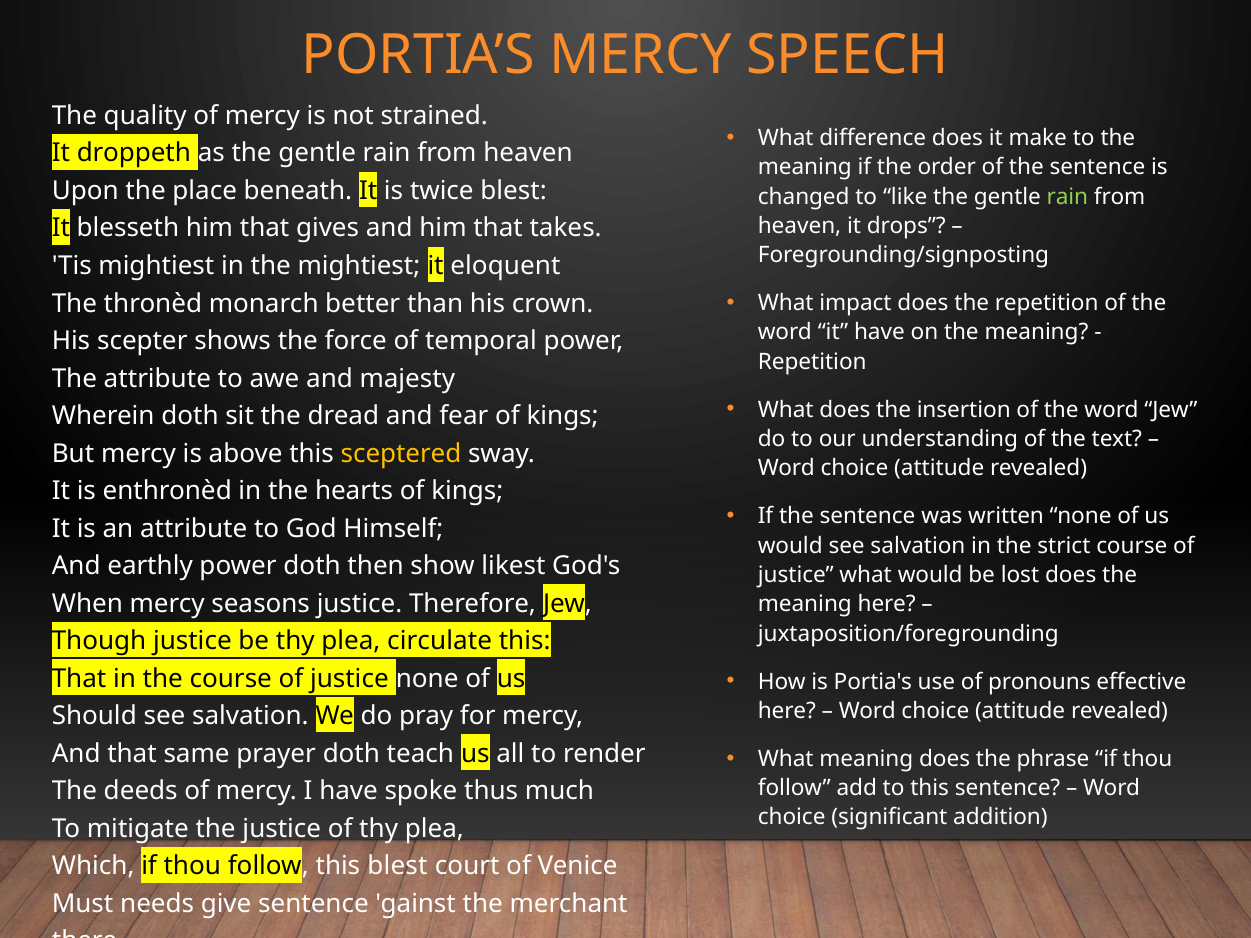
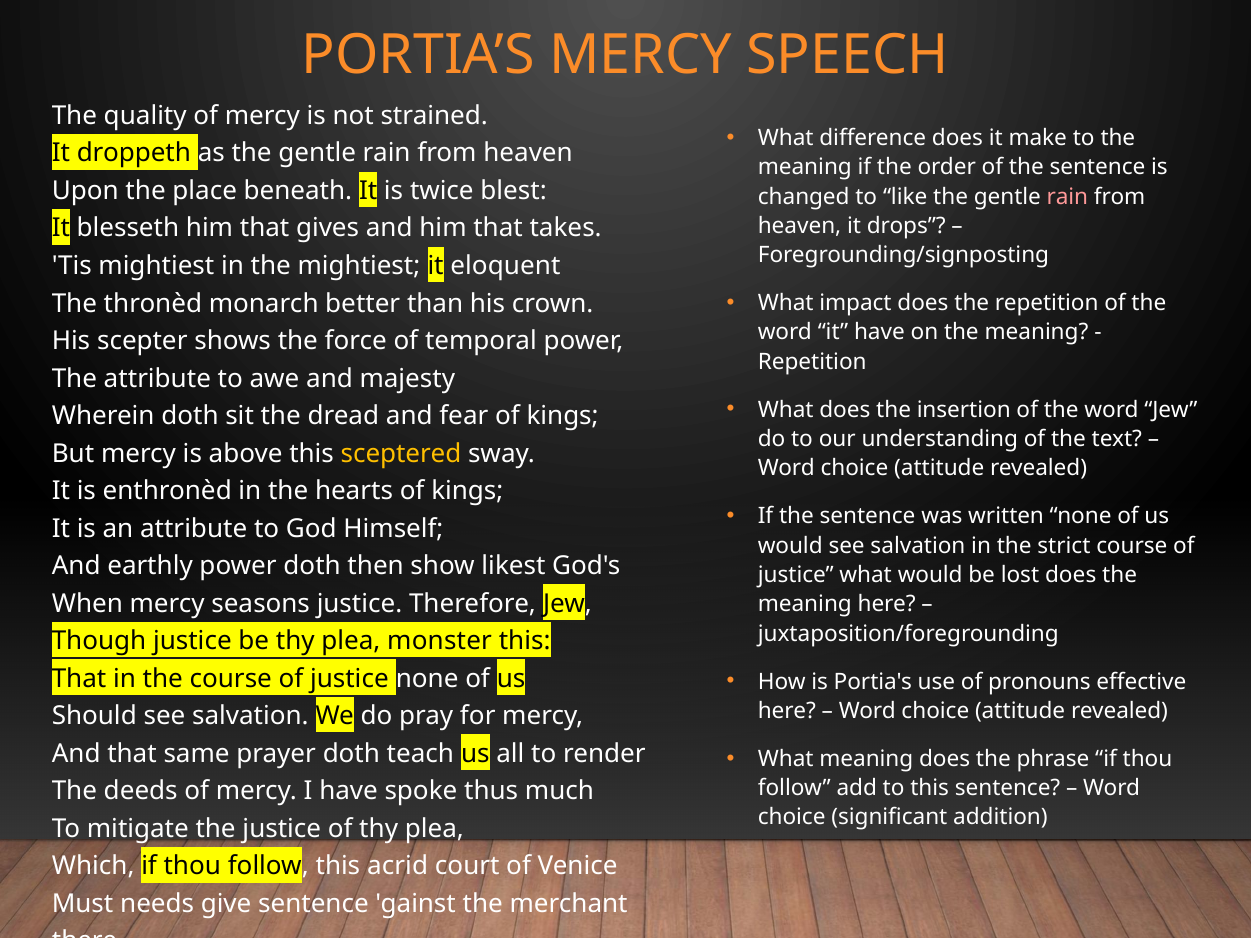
rain colour: light green -> pink (1067, 197)
circulate: circulate -> monster (440, 641)
this blest: blest -> acrid (398, 866)
